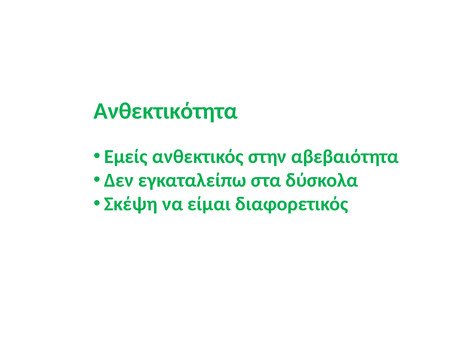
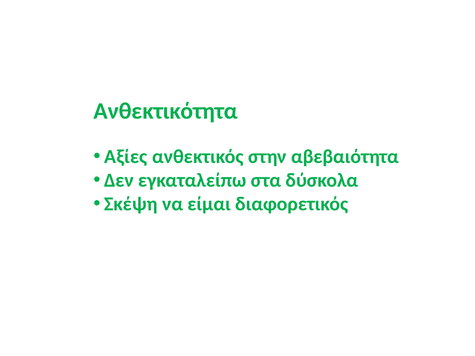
Εμείς: Εμείς -> Αξίες (126, 157)
